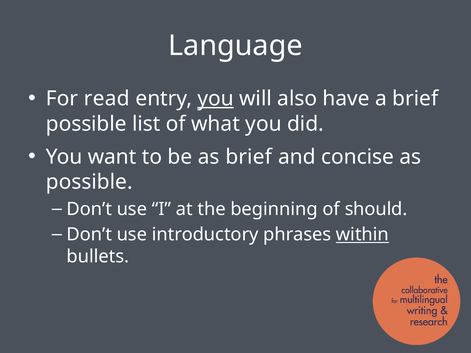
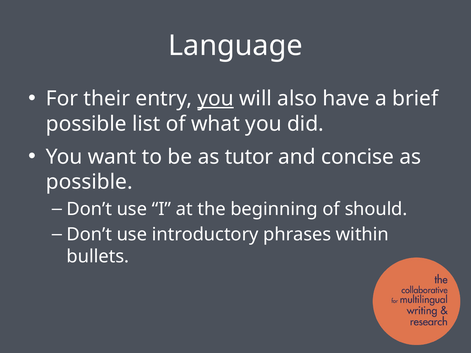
read: read -> their (107, 99)
as brief: brief -> tutor (249, 157)
within underline: present -> none (362, 235)
